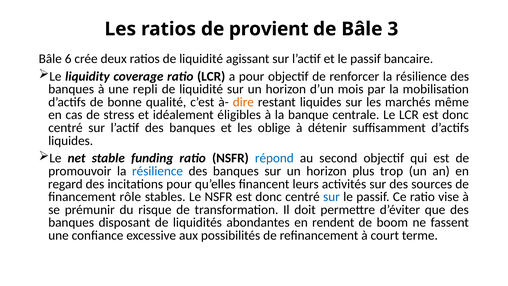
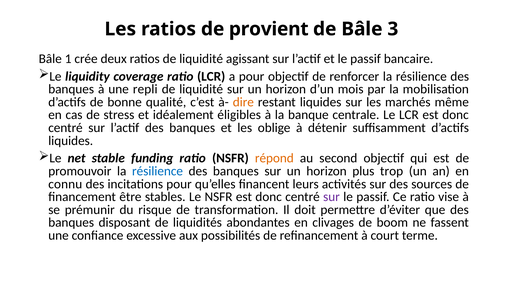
6: 6 -> 1 (68, 59)
répond colour: blue -> orange (274, 158)
regard: regard -> connu (65, 184)
rôle: rôle -> être (130, 197)
sur colour: blue -> purple (331, 197)
rendent: rendent -> clivages (333, 222)
